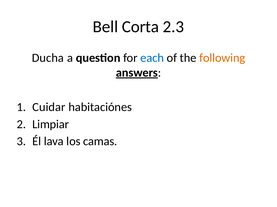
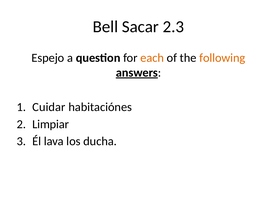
Corta: Corta -> Sacar (140, 27)
Ducha: Ducha -> Espejo (48, 58)
each colour: blue -> orange (152, 58)
camas: camas -> ducha (100, 142)
